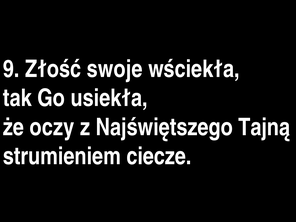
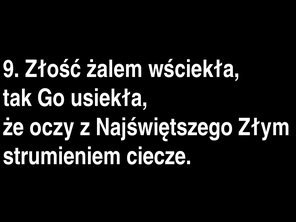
swoje: swoje -> żalem (115, 69)
Tajną: Tajną -> Złym (264, 127)
